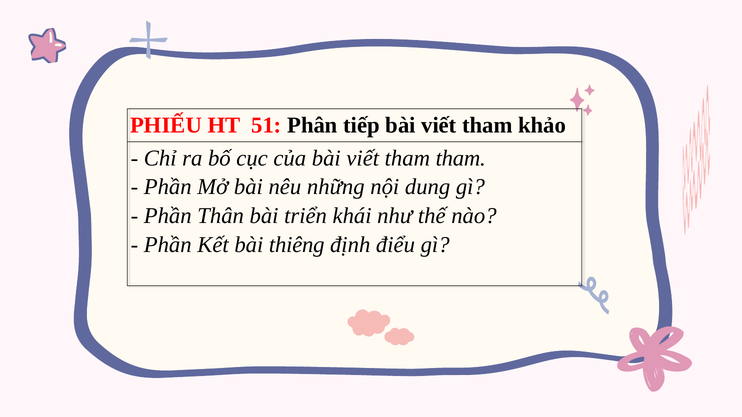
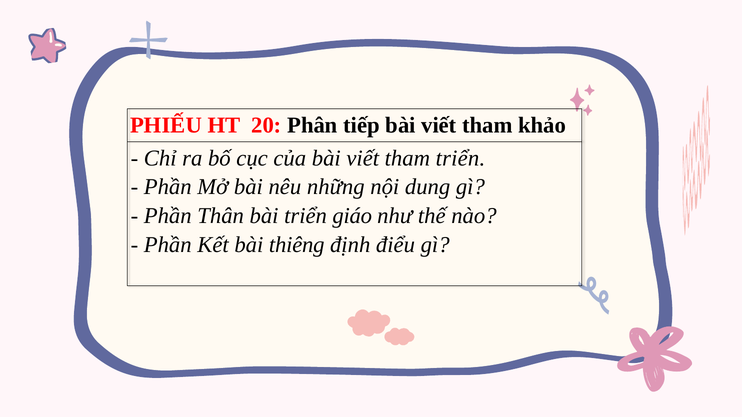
51: 51 -> 20 (266, 125)
tham tham: tham -> triển (460, 158)
khái: khái -> giáo (352, 216)
